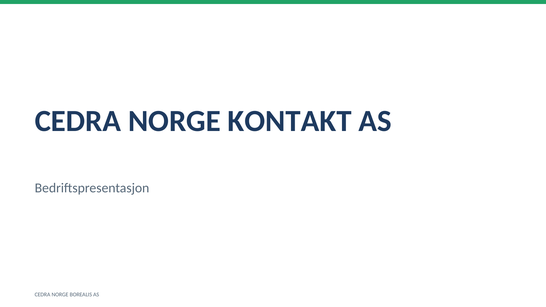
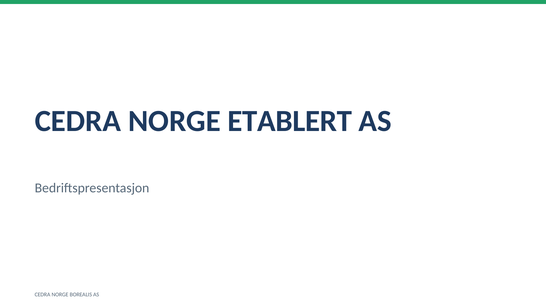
KONTAKT: KONTAKT -> ETABLERT (290, 121)
